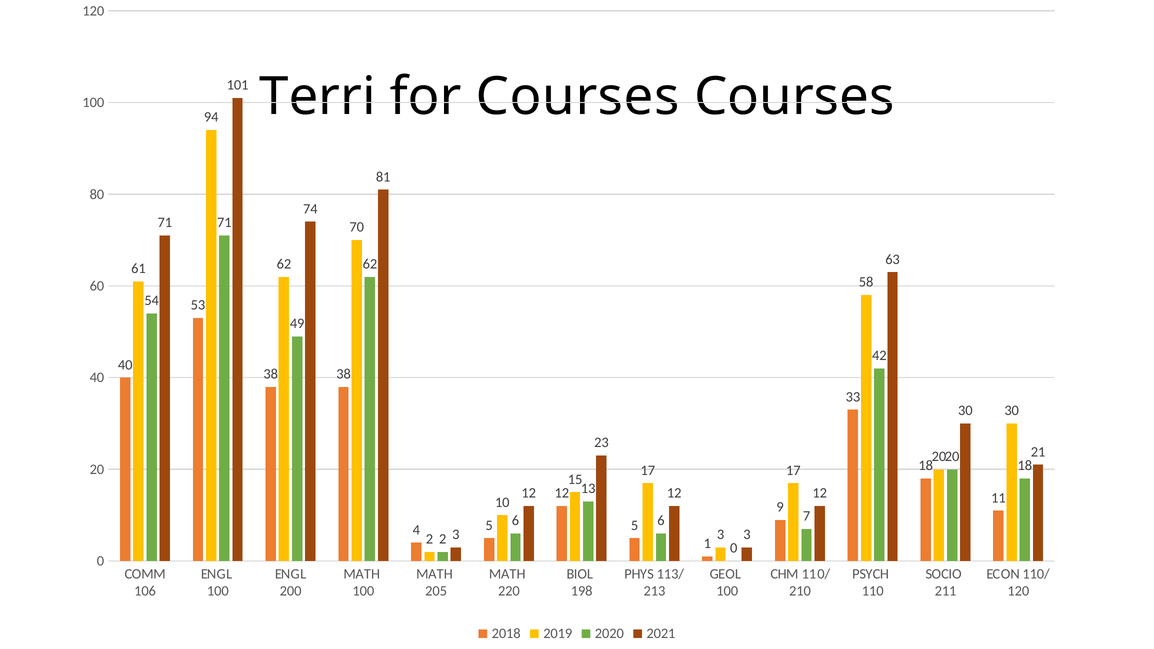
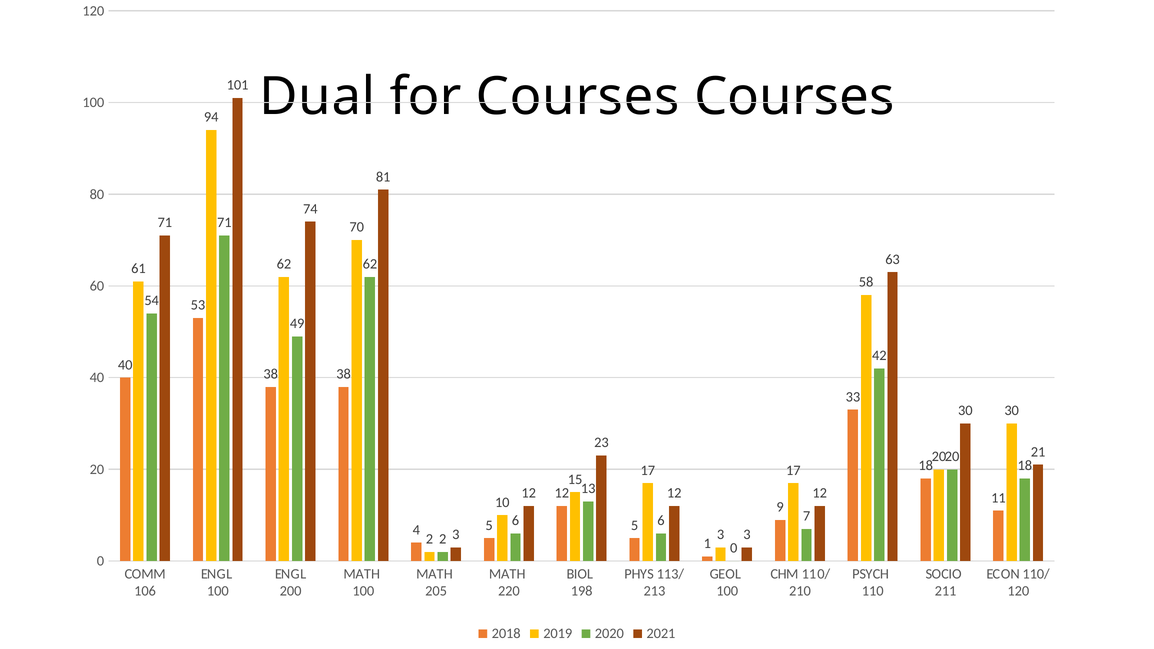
Terri: Terri -> Dual (317, 97)
